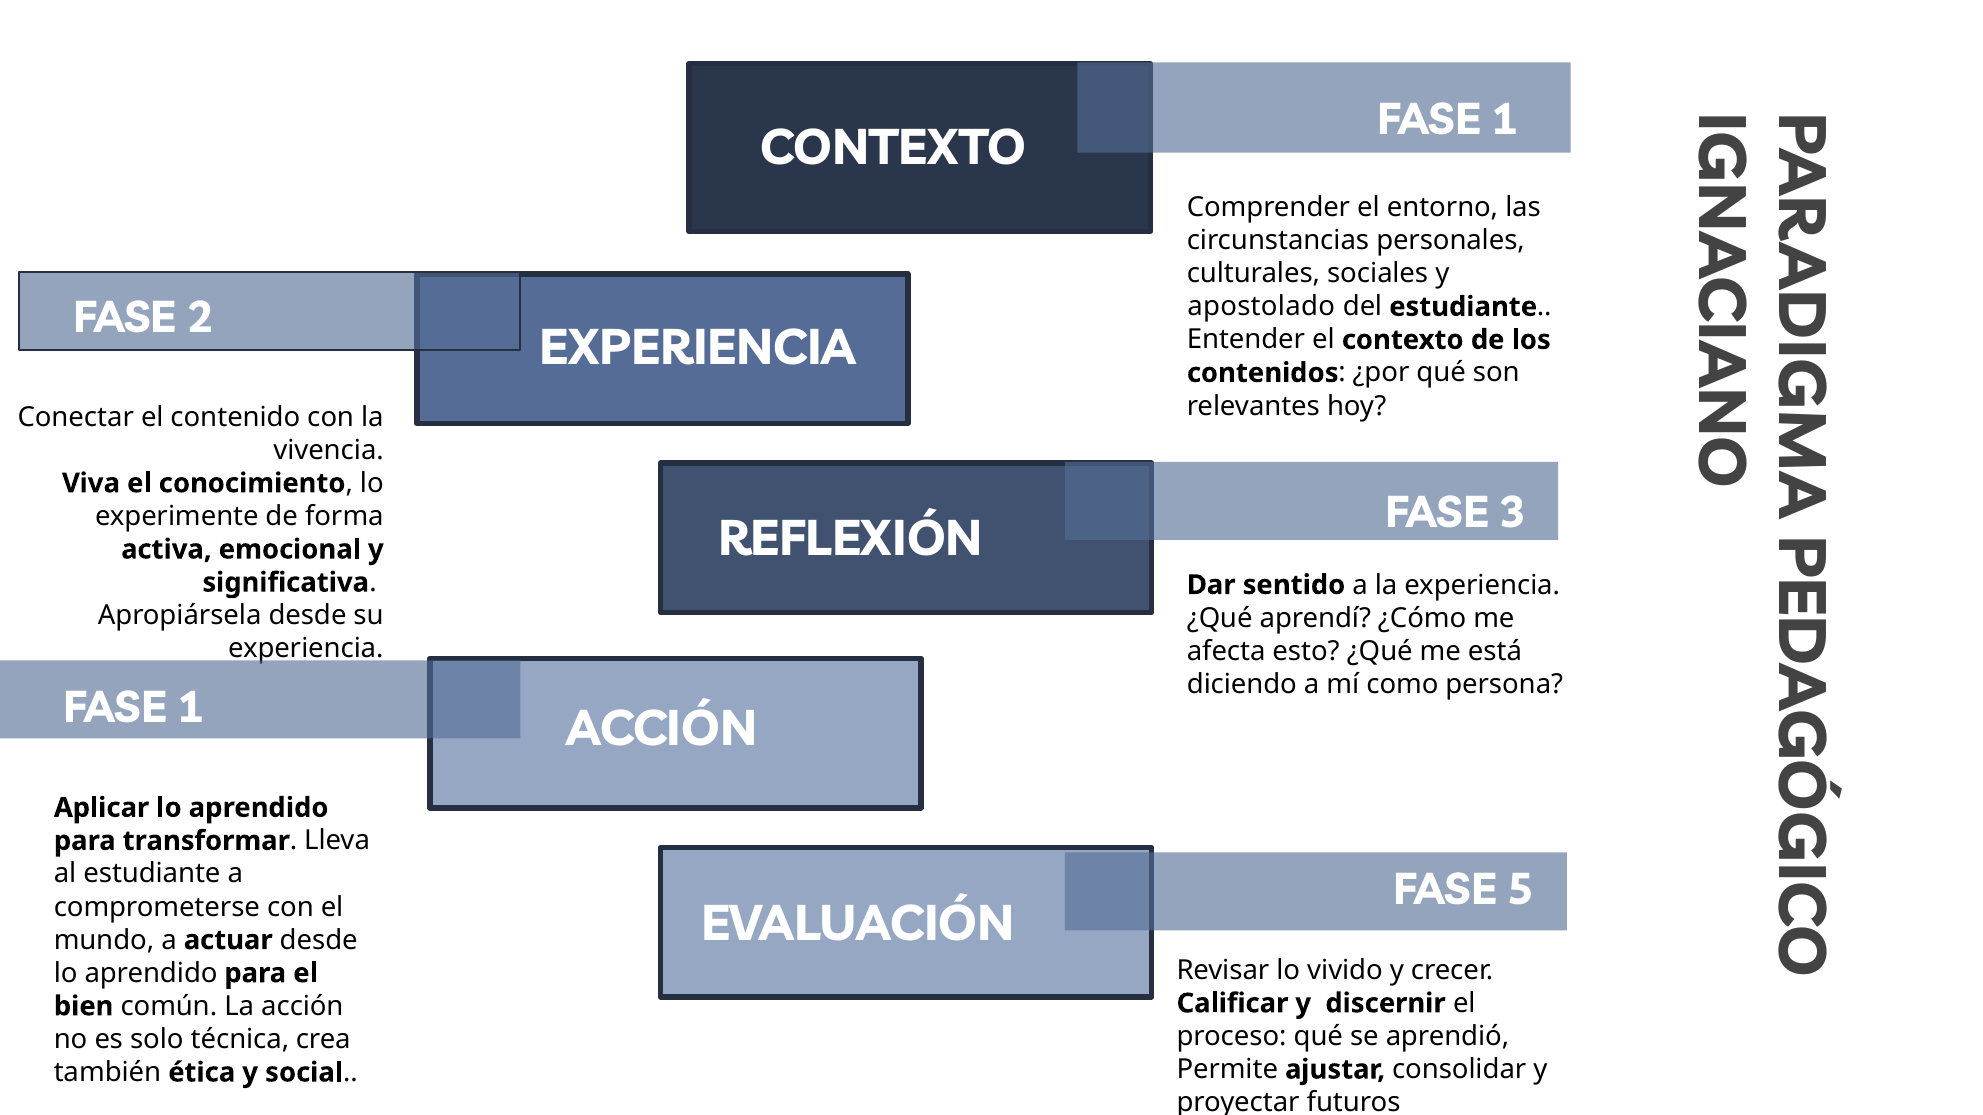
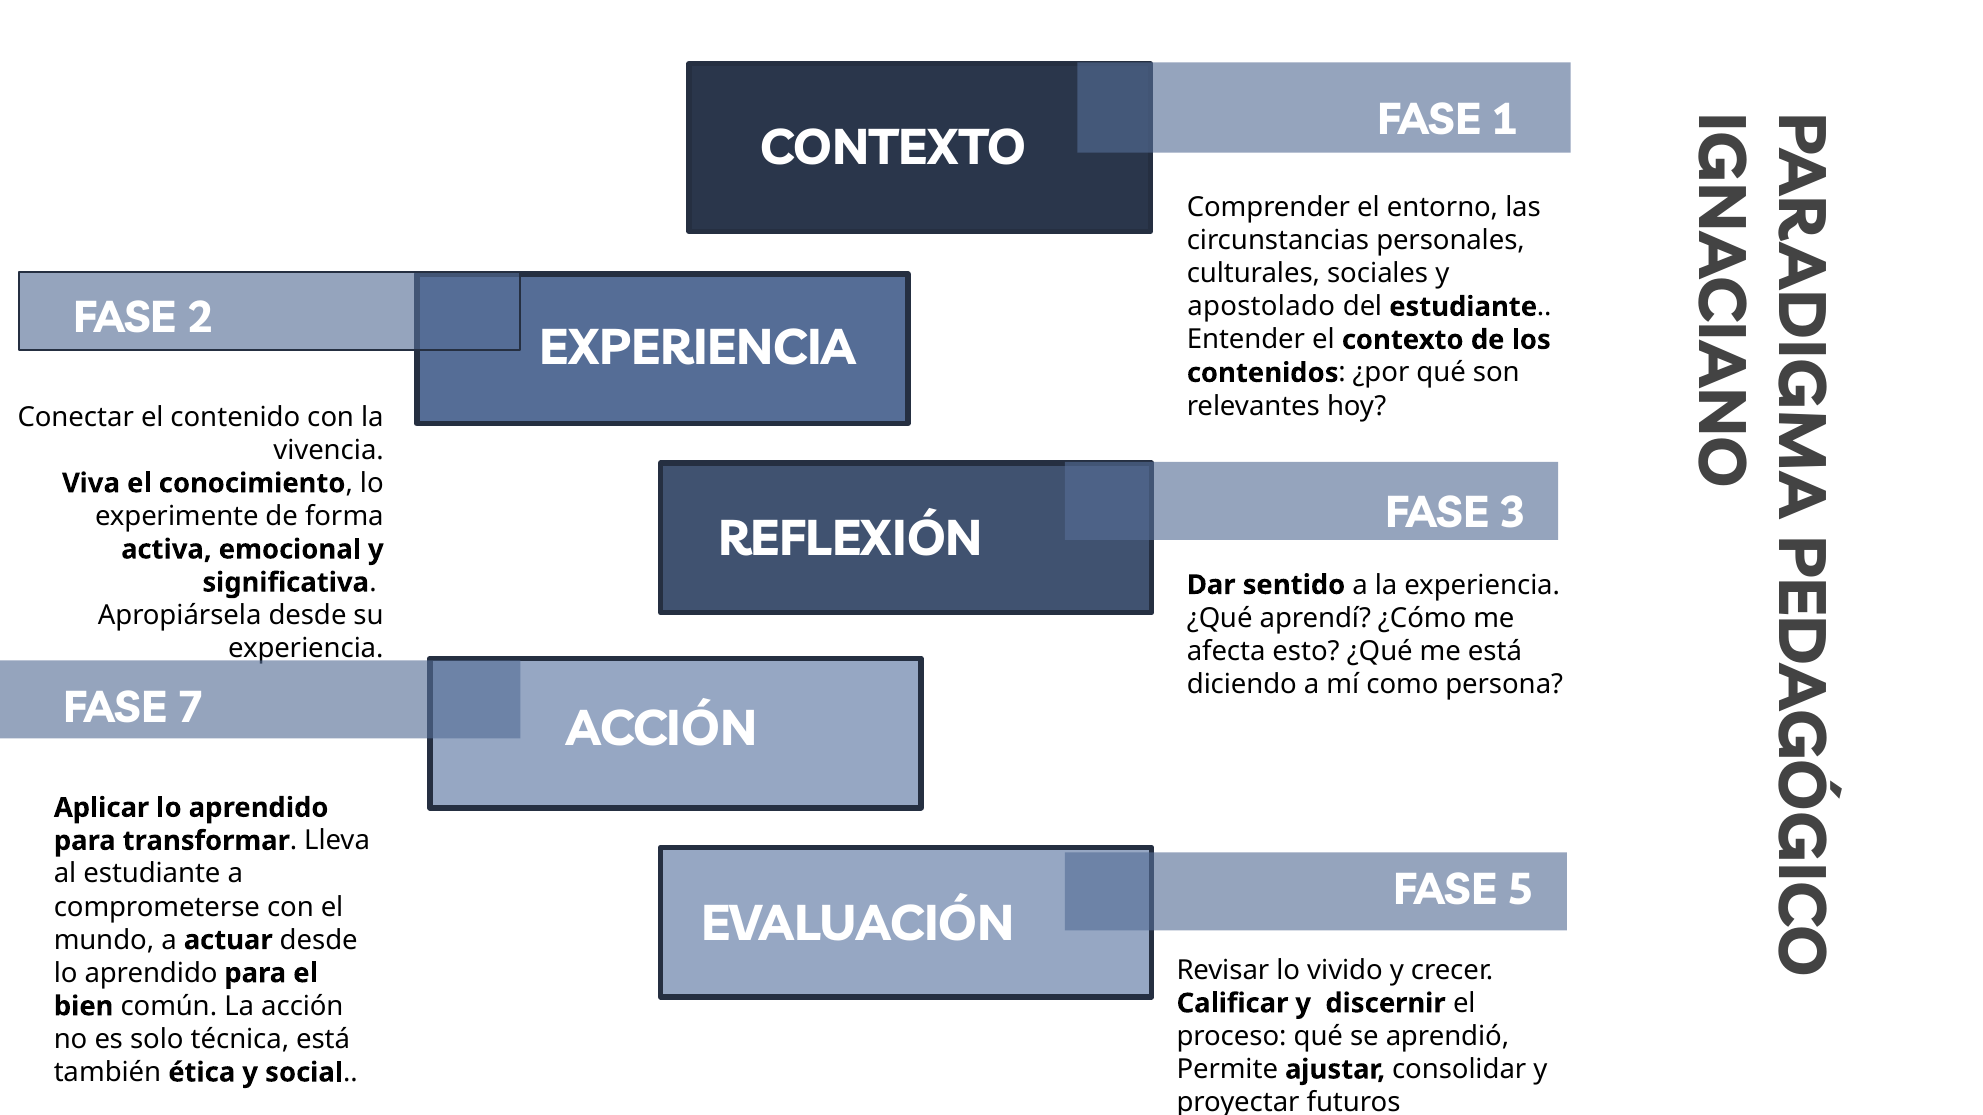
1: 1 -> 7 (191, 708)
técnica crea: crea -> está (323, 1040)
